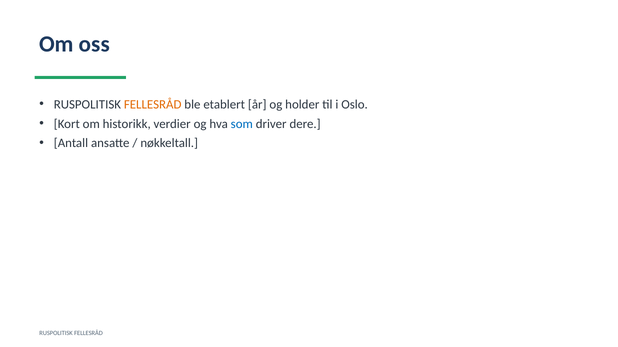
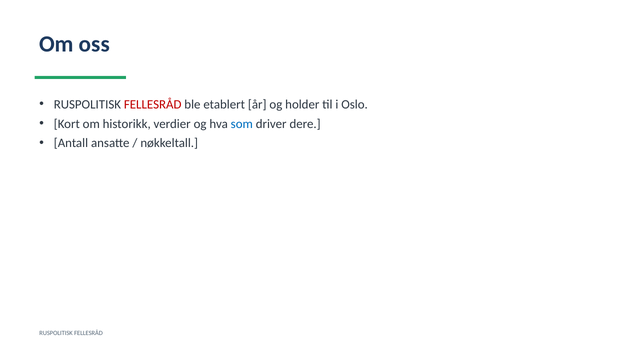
FELLESRÅD colour: orange -> red (153, 105)
